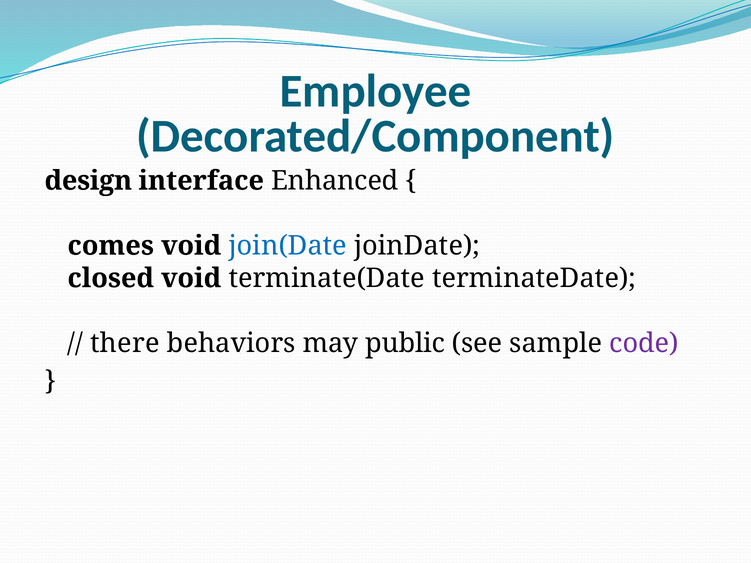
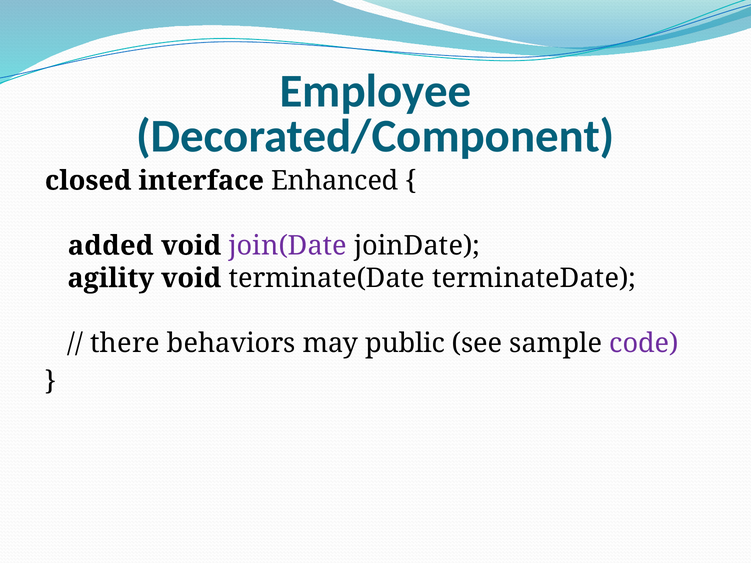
design: design -> closed (88, 181)
comes: comes -> added (111, 246)
join(Date colour: blue -> purple (288, 246)
closed: closed -> agility (111, 278)
